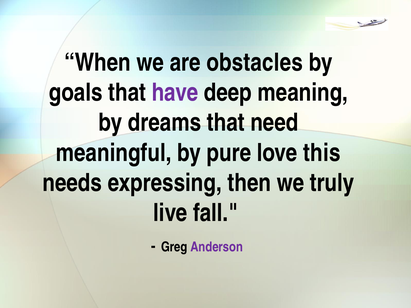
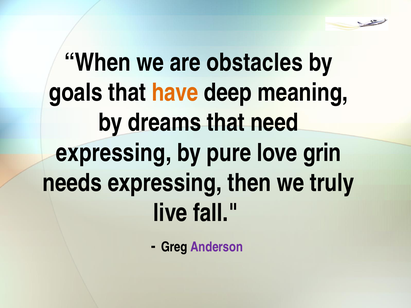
have colour: purple -> orange (175, 93)
meaningful: meaningful -> expressing (114, 153)
this: this -> grin (322, 153)
